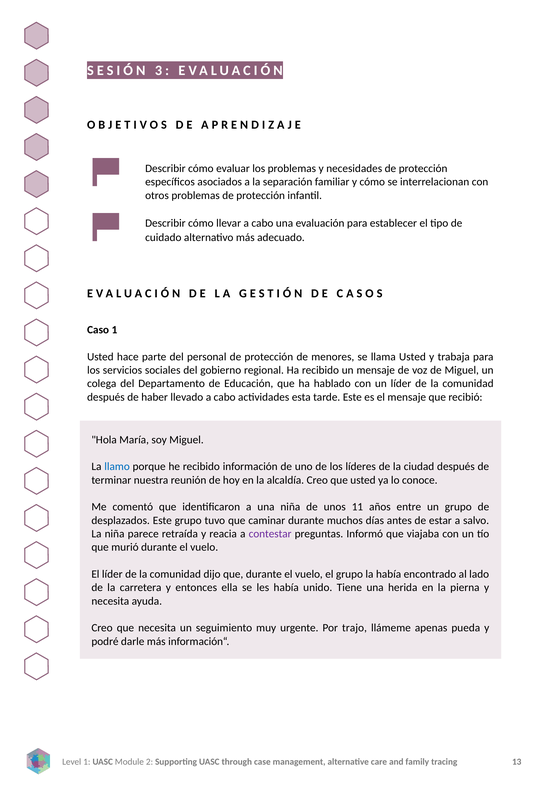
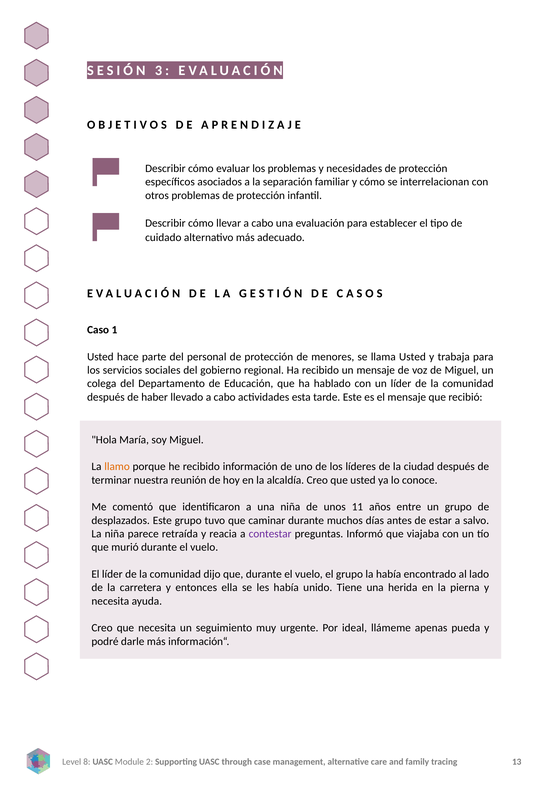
llamo colour: blue -> orange (117, 467)
trajo: trajo -> ideal (355, 628)
1: 1 -> 8 (87, 762)
